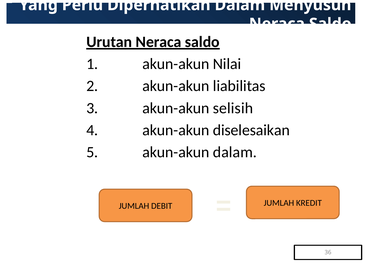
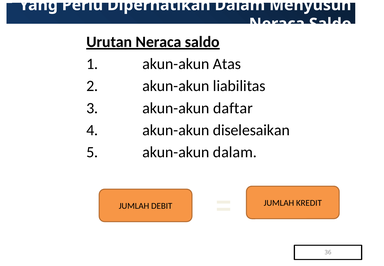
Nilai: Nilai -> Atas (227, 64)
selisih: selisih -> daftar (233, 108)
